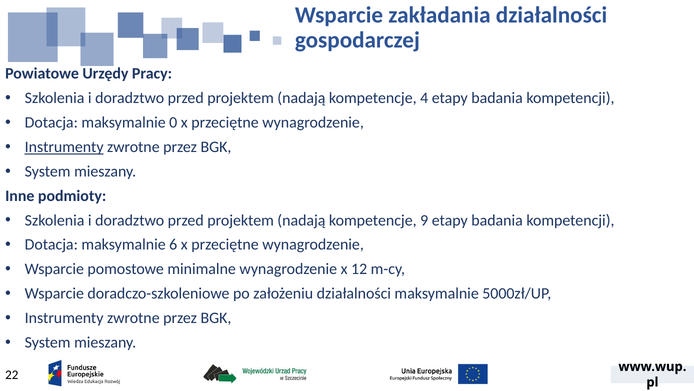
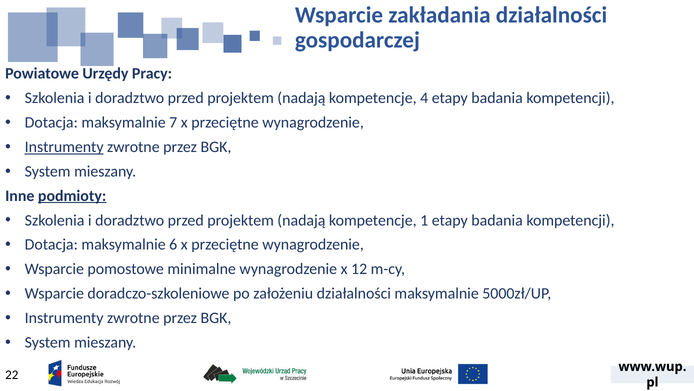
0: 0 -> 7 (173, 122)
podmioty underline: none -> present (72, 196)
9: 9 -> 1 (424, 220)
